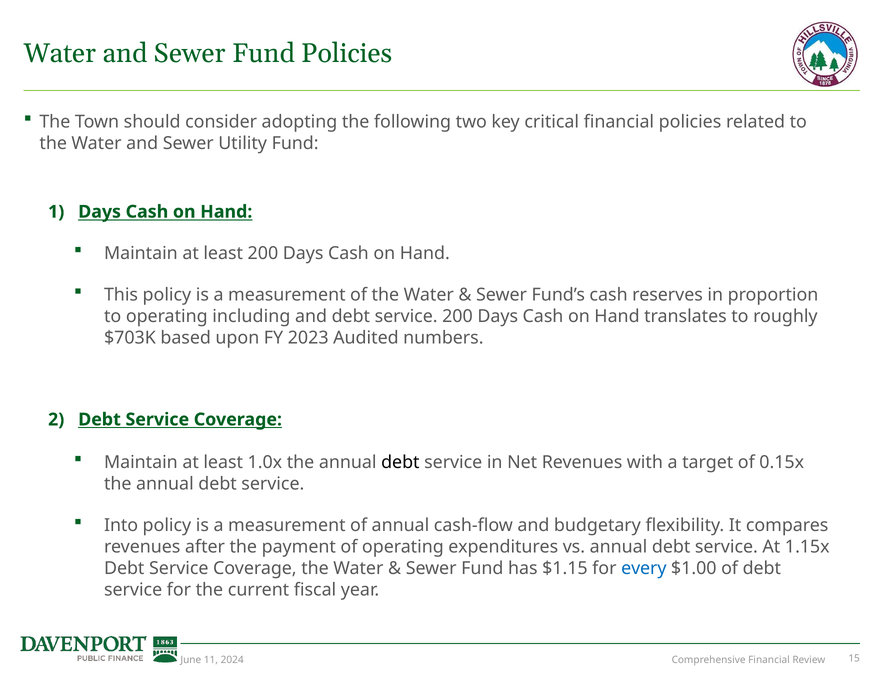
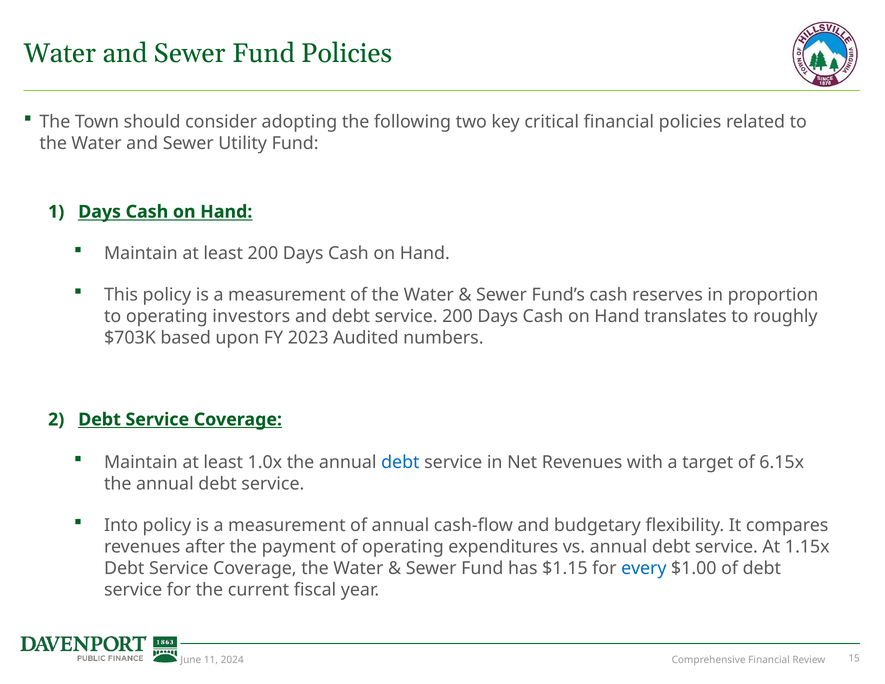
including: including -> investors (251, 316)
debt colour: black -> blue (400, 462)
0.15x: 0.15x -> 6.15x (782, 462)
